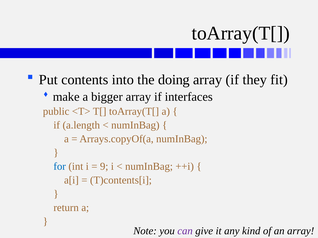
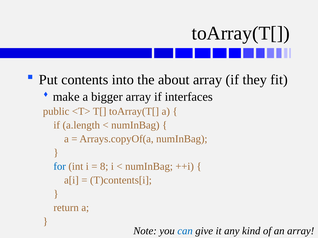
doing: doing -> about (174, 80)
9: 9 -> 8 (104, 167)
can colour: purple -> blue (185, 231)
